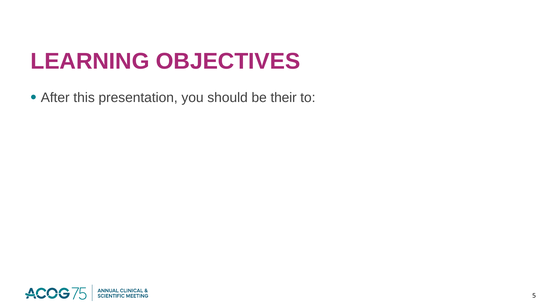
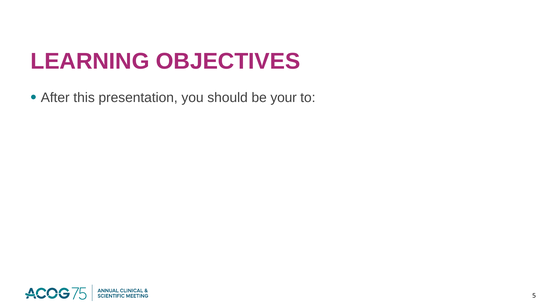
their: their -> your (284, 98)
